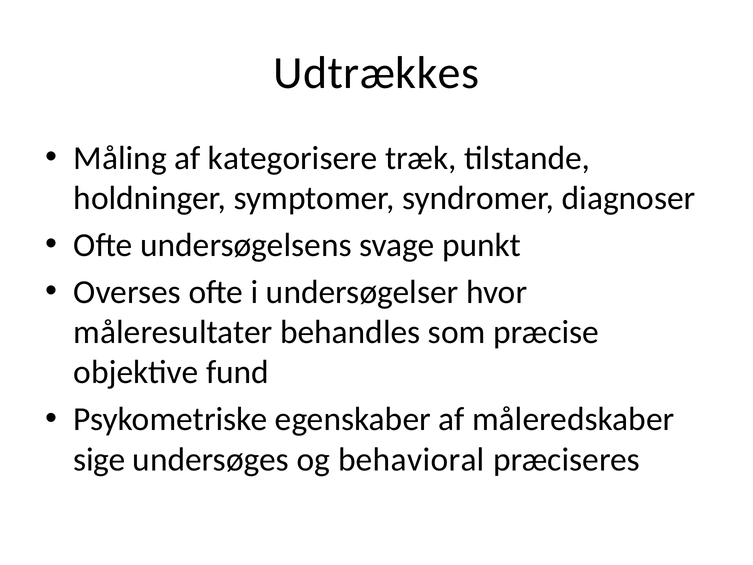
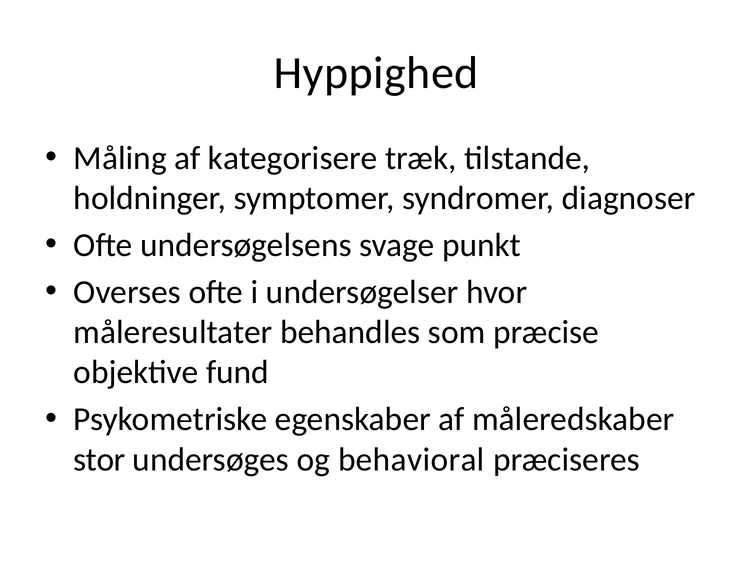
Udtrækkes: Udtrækkes -> Hyppighed (376, 73)
sige: sige -> stor (99, 459)
